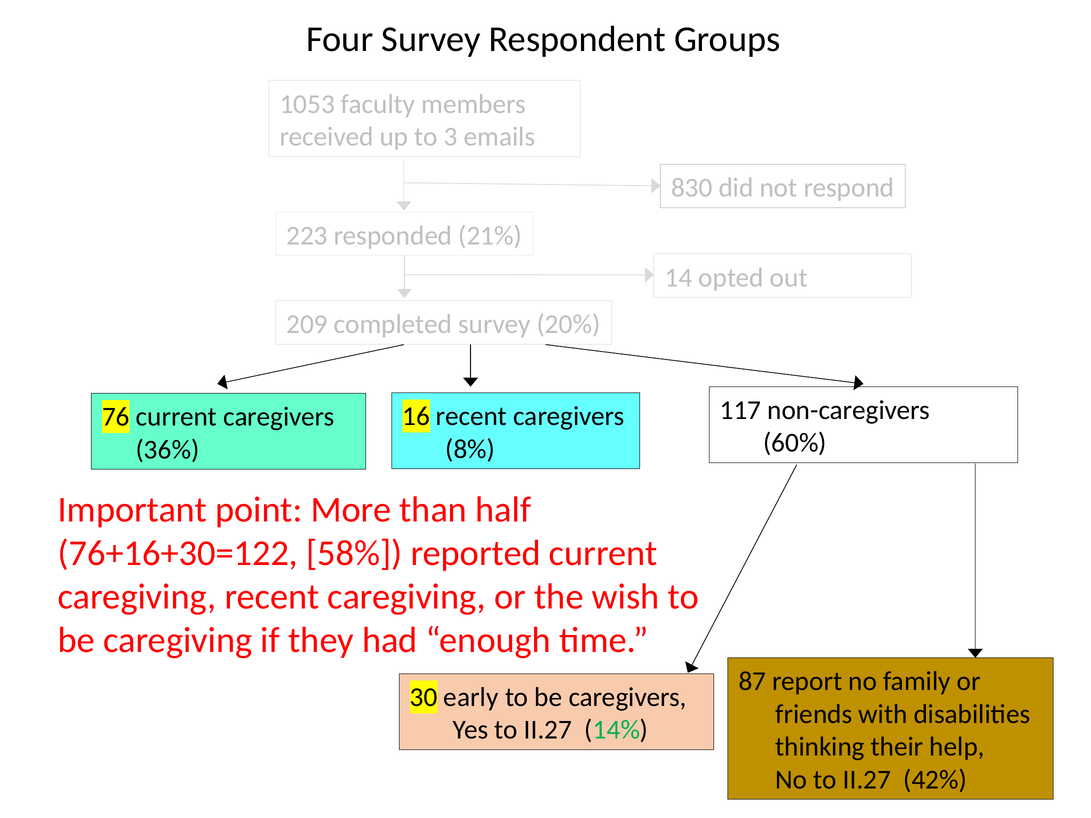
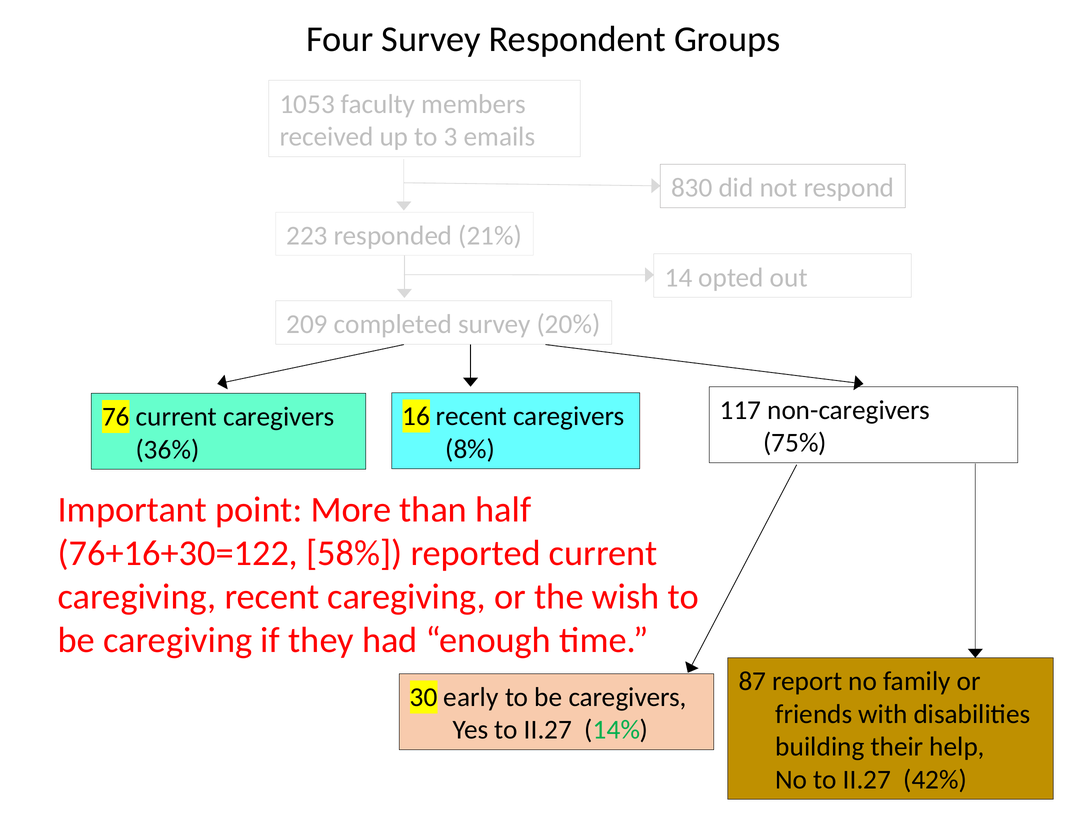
60%: 60% -> 75% (795, 443)
thinking: thinking -> building (820, 747)
